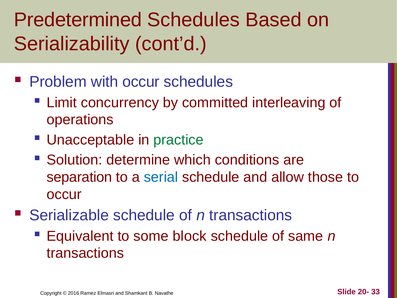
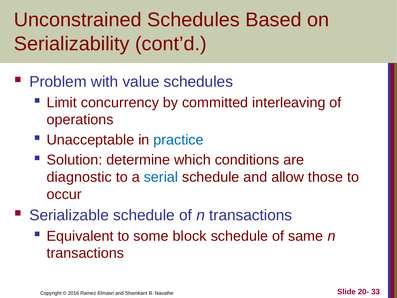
Predetermined: Predetermined -> Unconstrained (78, 20)
with occur: occur -> value (141, 82)
practice colour: green -> blue (178, 140)
separation: separation -> diagnostic (79, 177)
